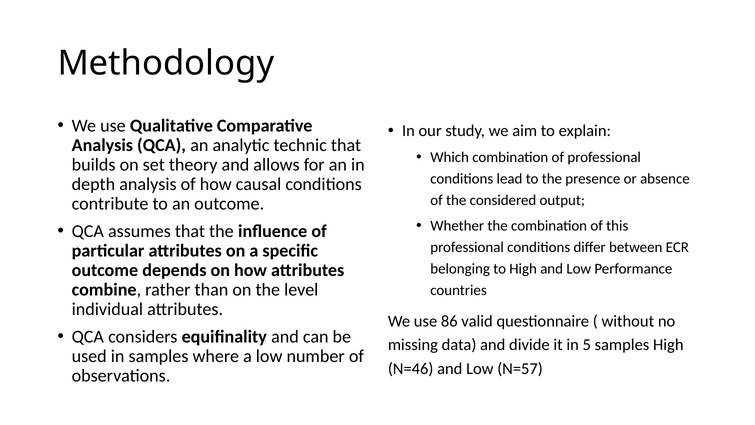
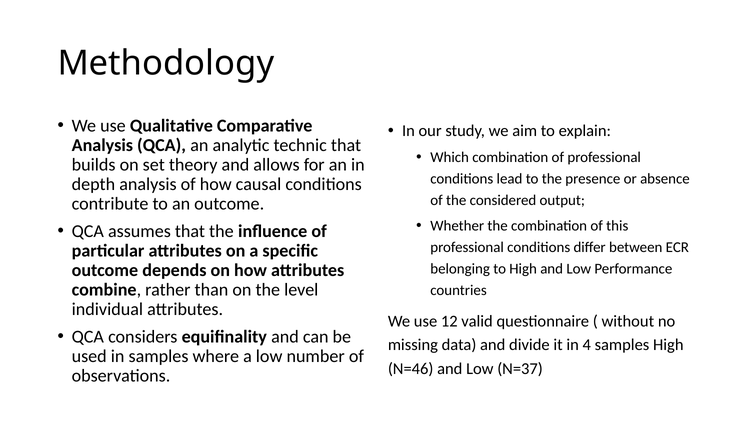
86: 86 -> 12 (449, 321)
5: 5 -> 4 (587, 345)
N=57: N=57 -> N=37 (520, 368)
